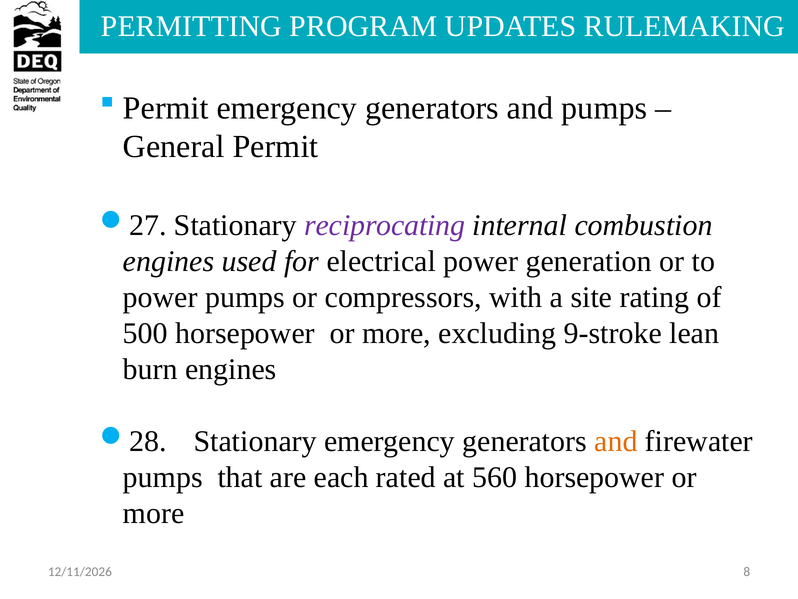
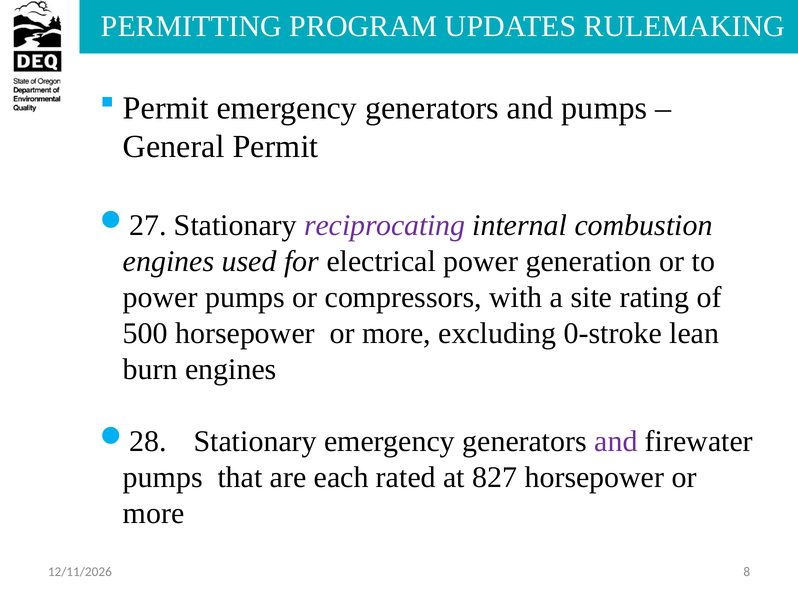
9-stroke: 9-stroke -> 0-stroke (613, 333)
and colour: orange -> purple (616, 441)
560: 560 -> 827 (495, 477)
